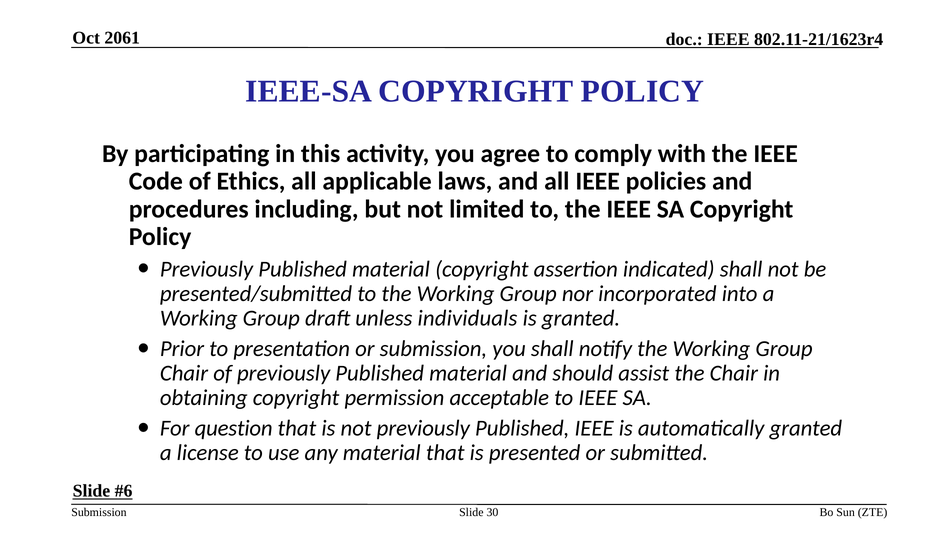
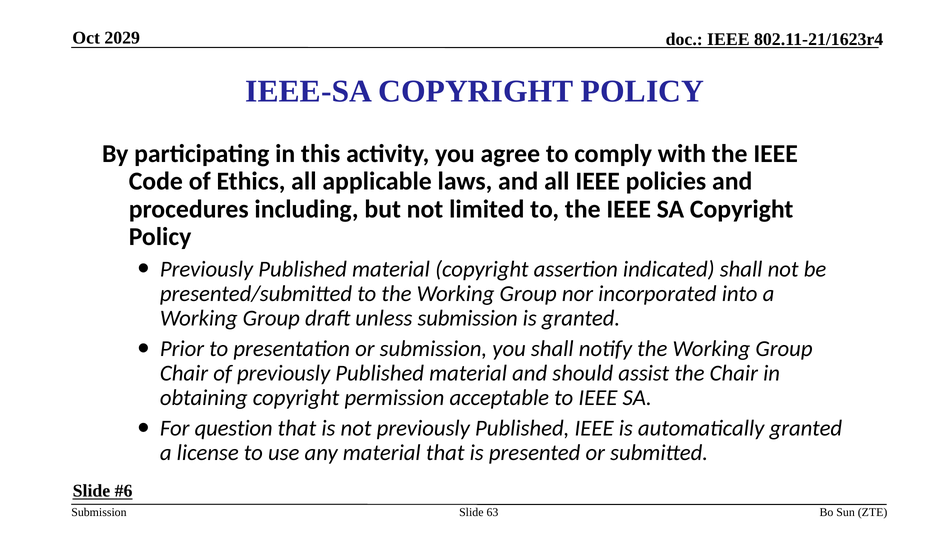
2061: 2061 -> 2029 (122, 38)
unless individuals: individuals -> submission (468, 318)
30: 30 -> 63 (492, 513)
